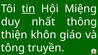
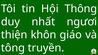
tin underline: present -> none (28, 9)
Miệng: Miệng -> Thông (81, 9)
thông: thông -> ngươi (82, 22)
